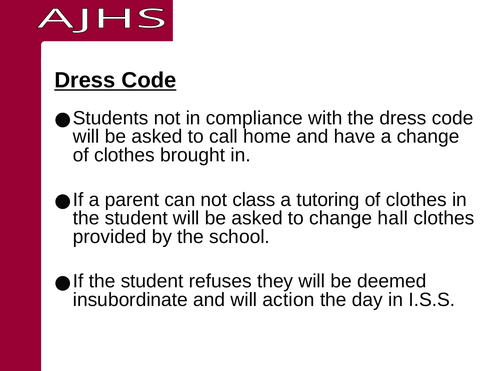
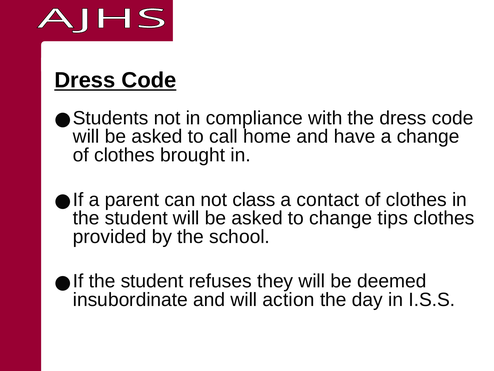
tutoring: tutoring -> contact (328, 199)
hall: hall -> tips (393, 218)
